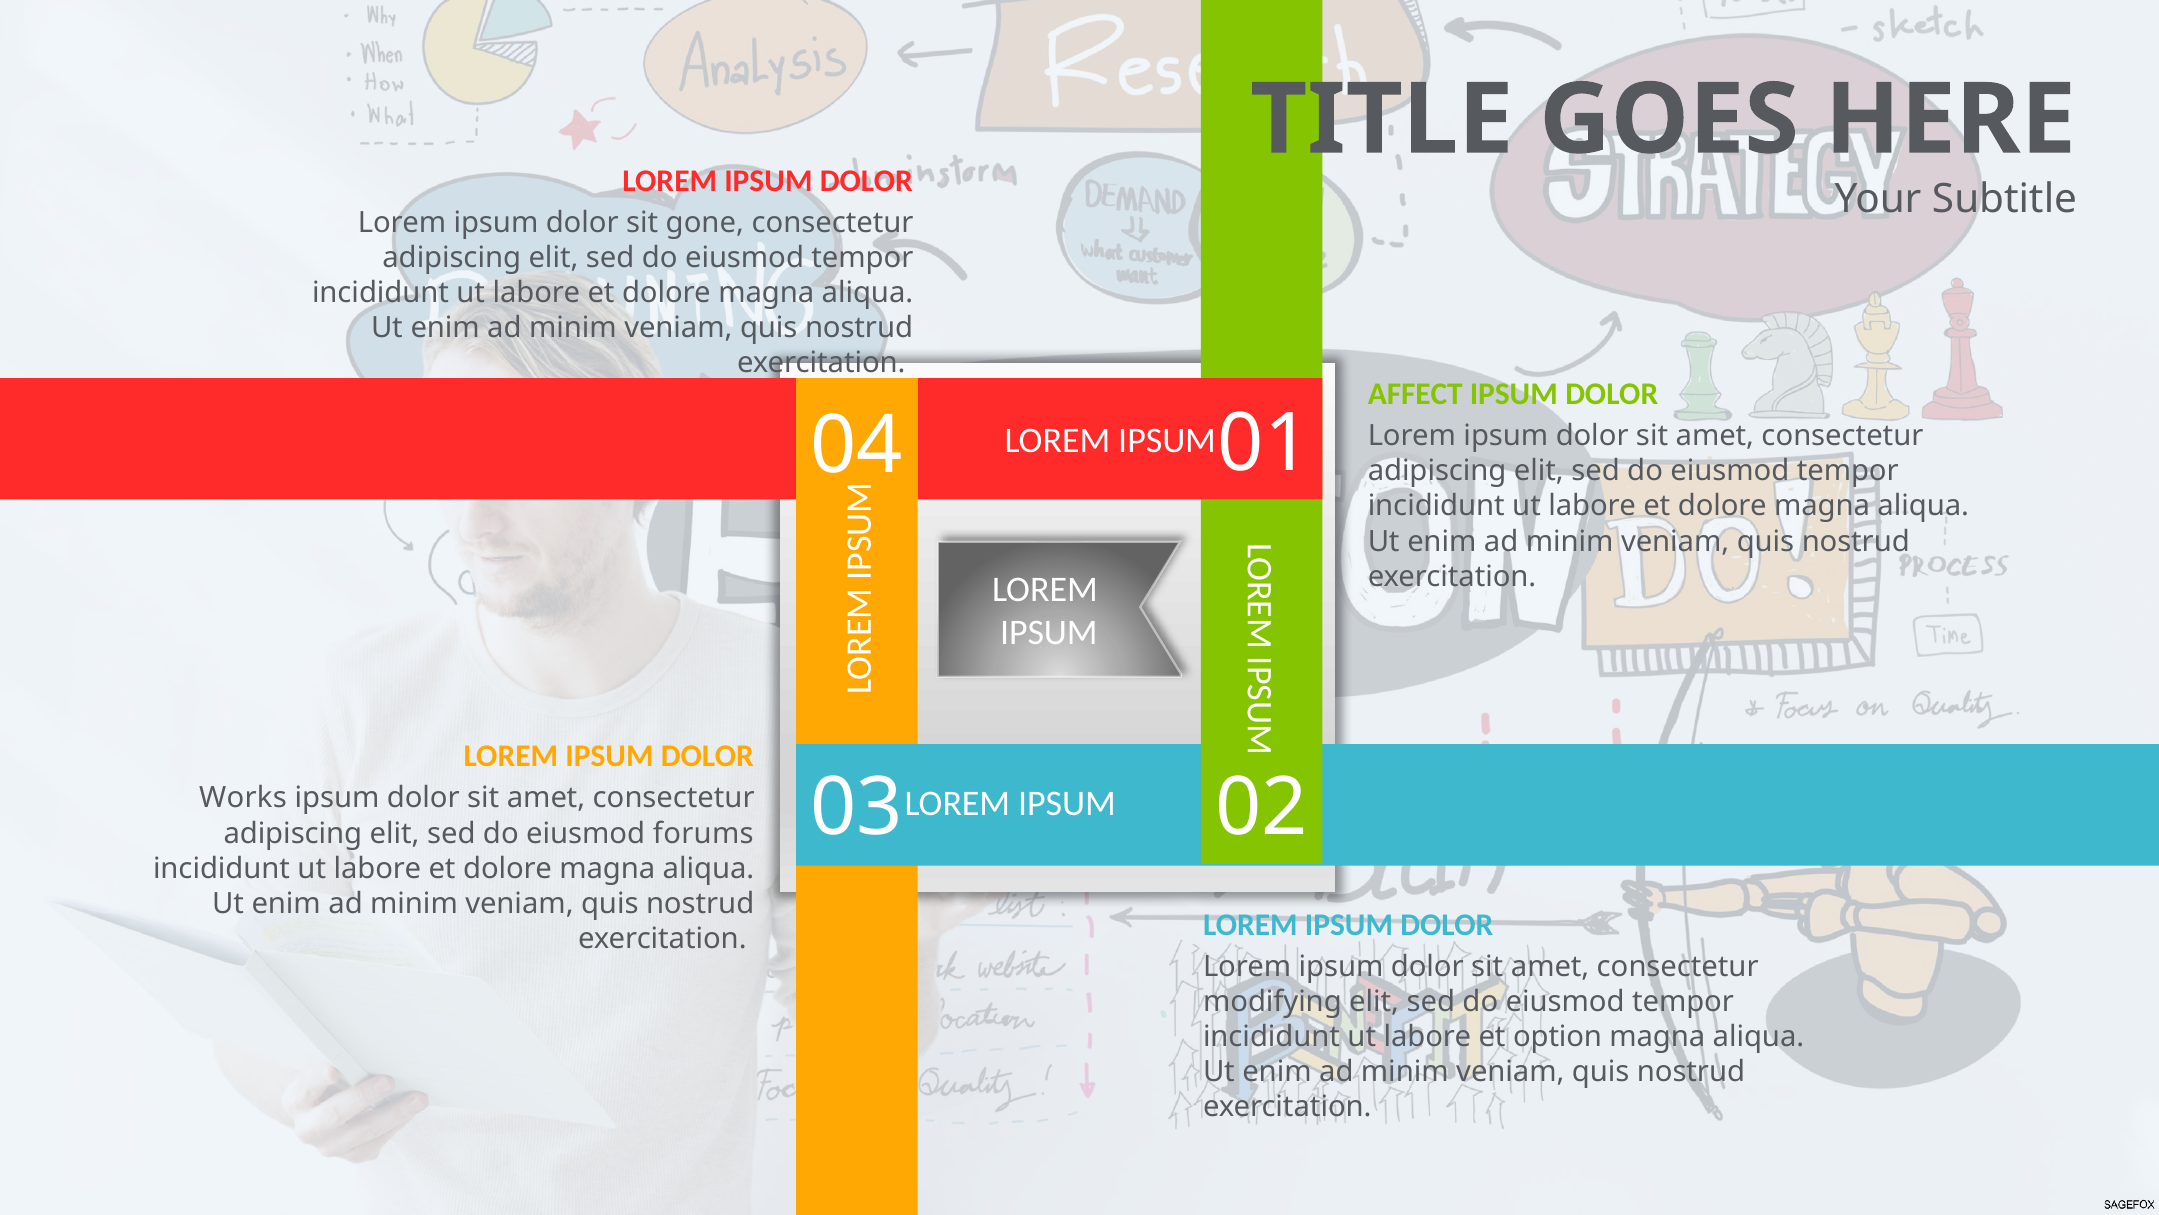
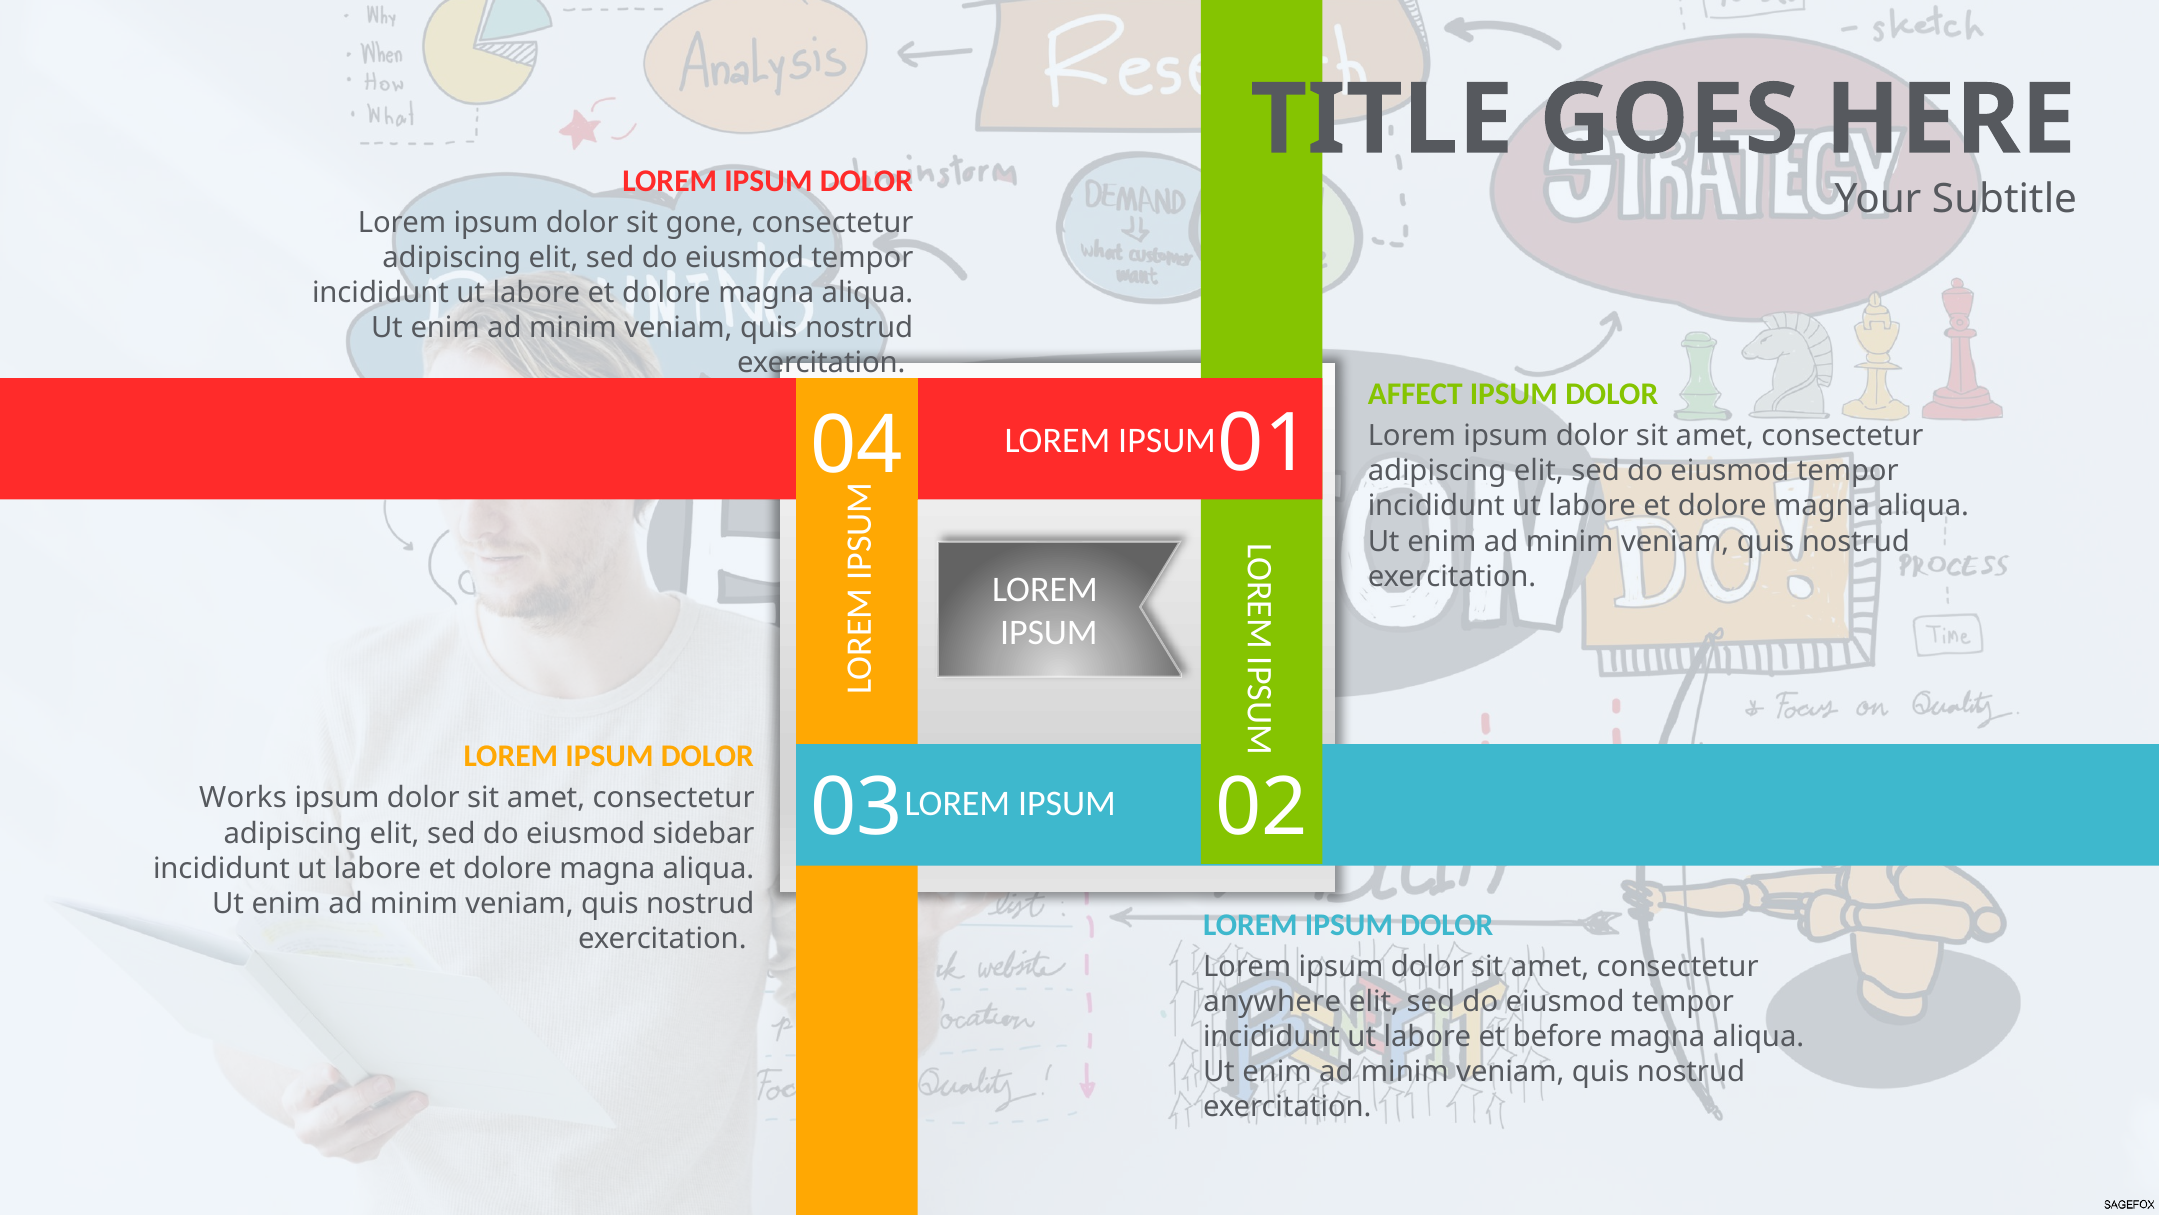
forums: forums -> sidebar (704, 833)
modifying: modifying -> anywhere (1272, 1001)
option: option -> before (1558, 1036)
